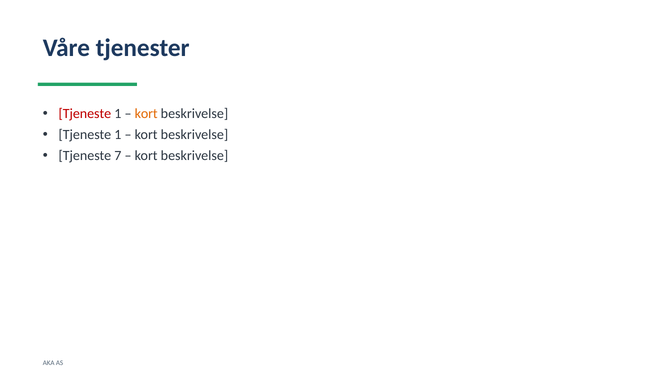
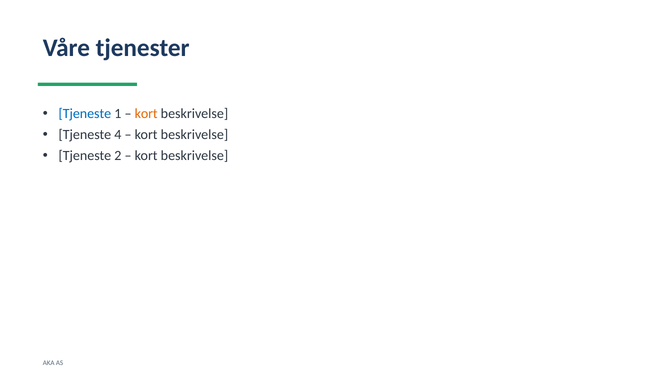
Tjeneste colour: red -> blue (85, 114)
1: 1 -> 4 (118, 135)
7: 7 -> 2 (118, 156)
